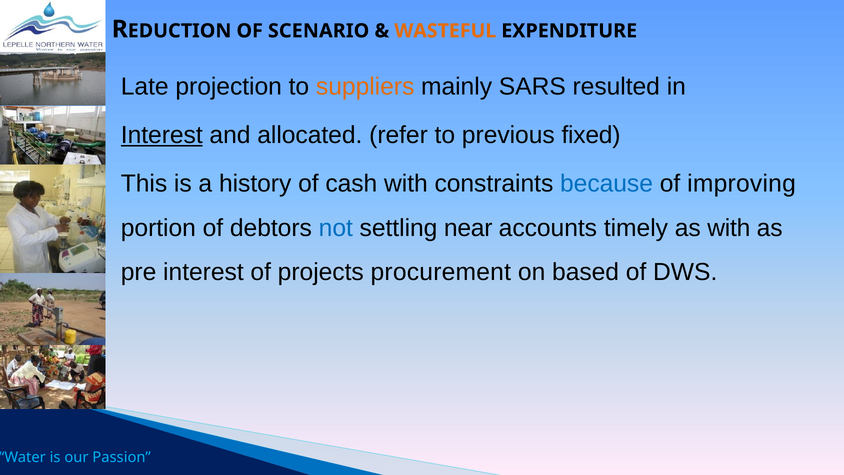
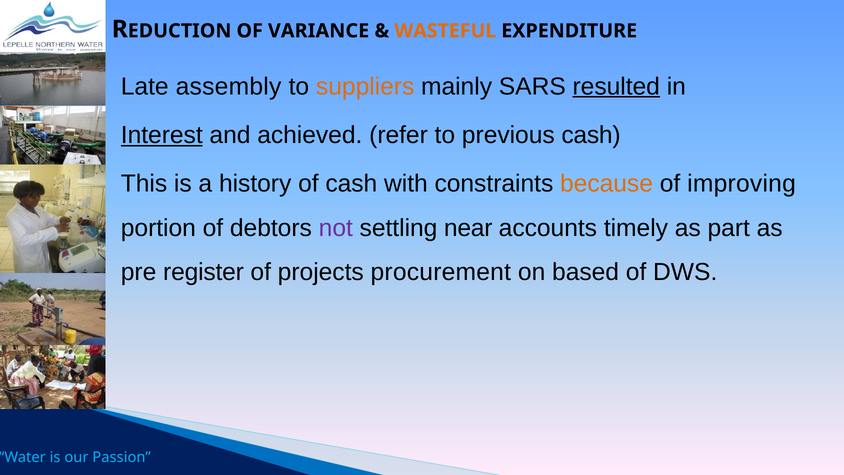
SCENARIO: SCENARIO -> VARIANCE (319, 31)
projection: projection -> assembly (229, 86)
resulted underline: none -> present (616, 86)
allocated: allocated -> achieved (310, 135)
previous fixed: fixed -> cash (591, 135)
because colour: blue -> orange (607, 183)
not colour: blue -> purple (336, 228)
as with: with -> part (729, 228)
pre interest: interest -> register (204, 272)
